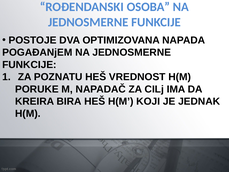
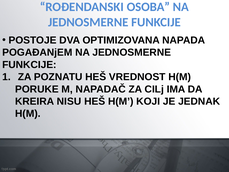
BIRA: BIRA -> NISU (69, 101)
